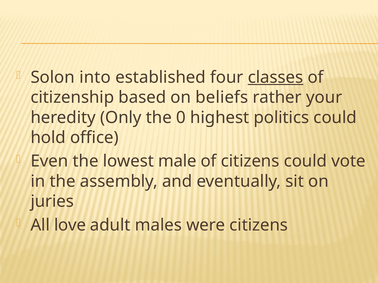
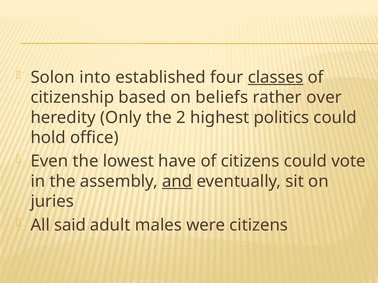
your: your -> over (324, 98)
0: 0 -> 2 (181, 118)
male: male -> have (177, 161)
and underline: none -> present (177, 182)
love: love -> said (70, 225)
